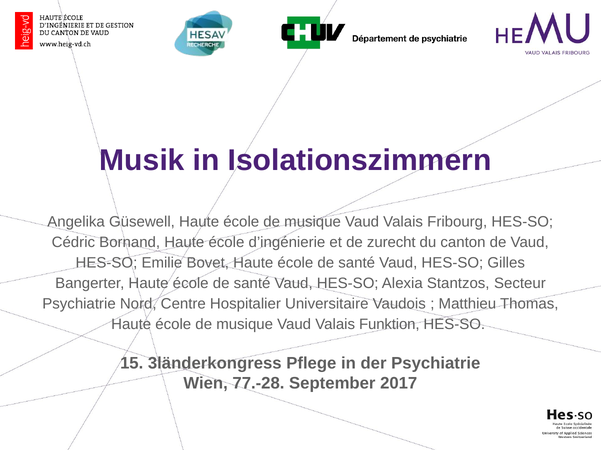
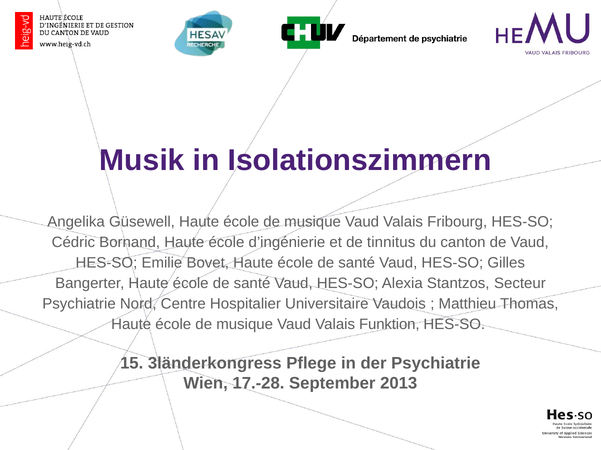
zurecht: zurecht -> tinnitus (391, 242)
77.-28: 77.-28 -> 17.-28 (258, 384)
2017: 2017 -> 2013 (399, 384)
